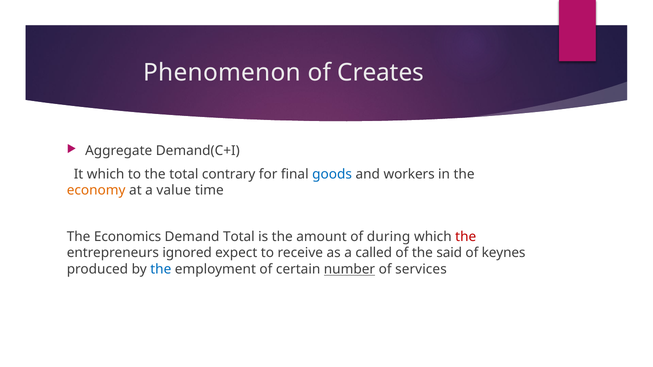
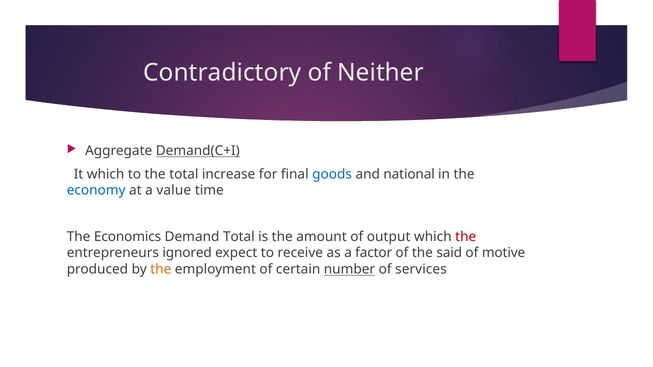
Phenomenon: Phenomenon -> Contradictory (222, 73)
Creates: Creates -> Neither (381, 73)
Demand(C+I underline: none -> present (198, 151)
contrary: contrary -> increase (229, 174)
workers: workers -> national (409, 174)
economy colour: orange -> blue (96, 191)
during: during -> output (389, 237)
called: called -> factor (374, 253)
keynes: keynes -> motive (504, 253)
the colour: blue -> orange (161, 270)
